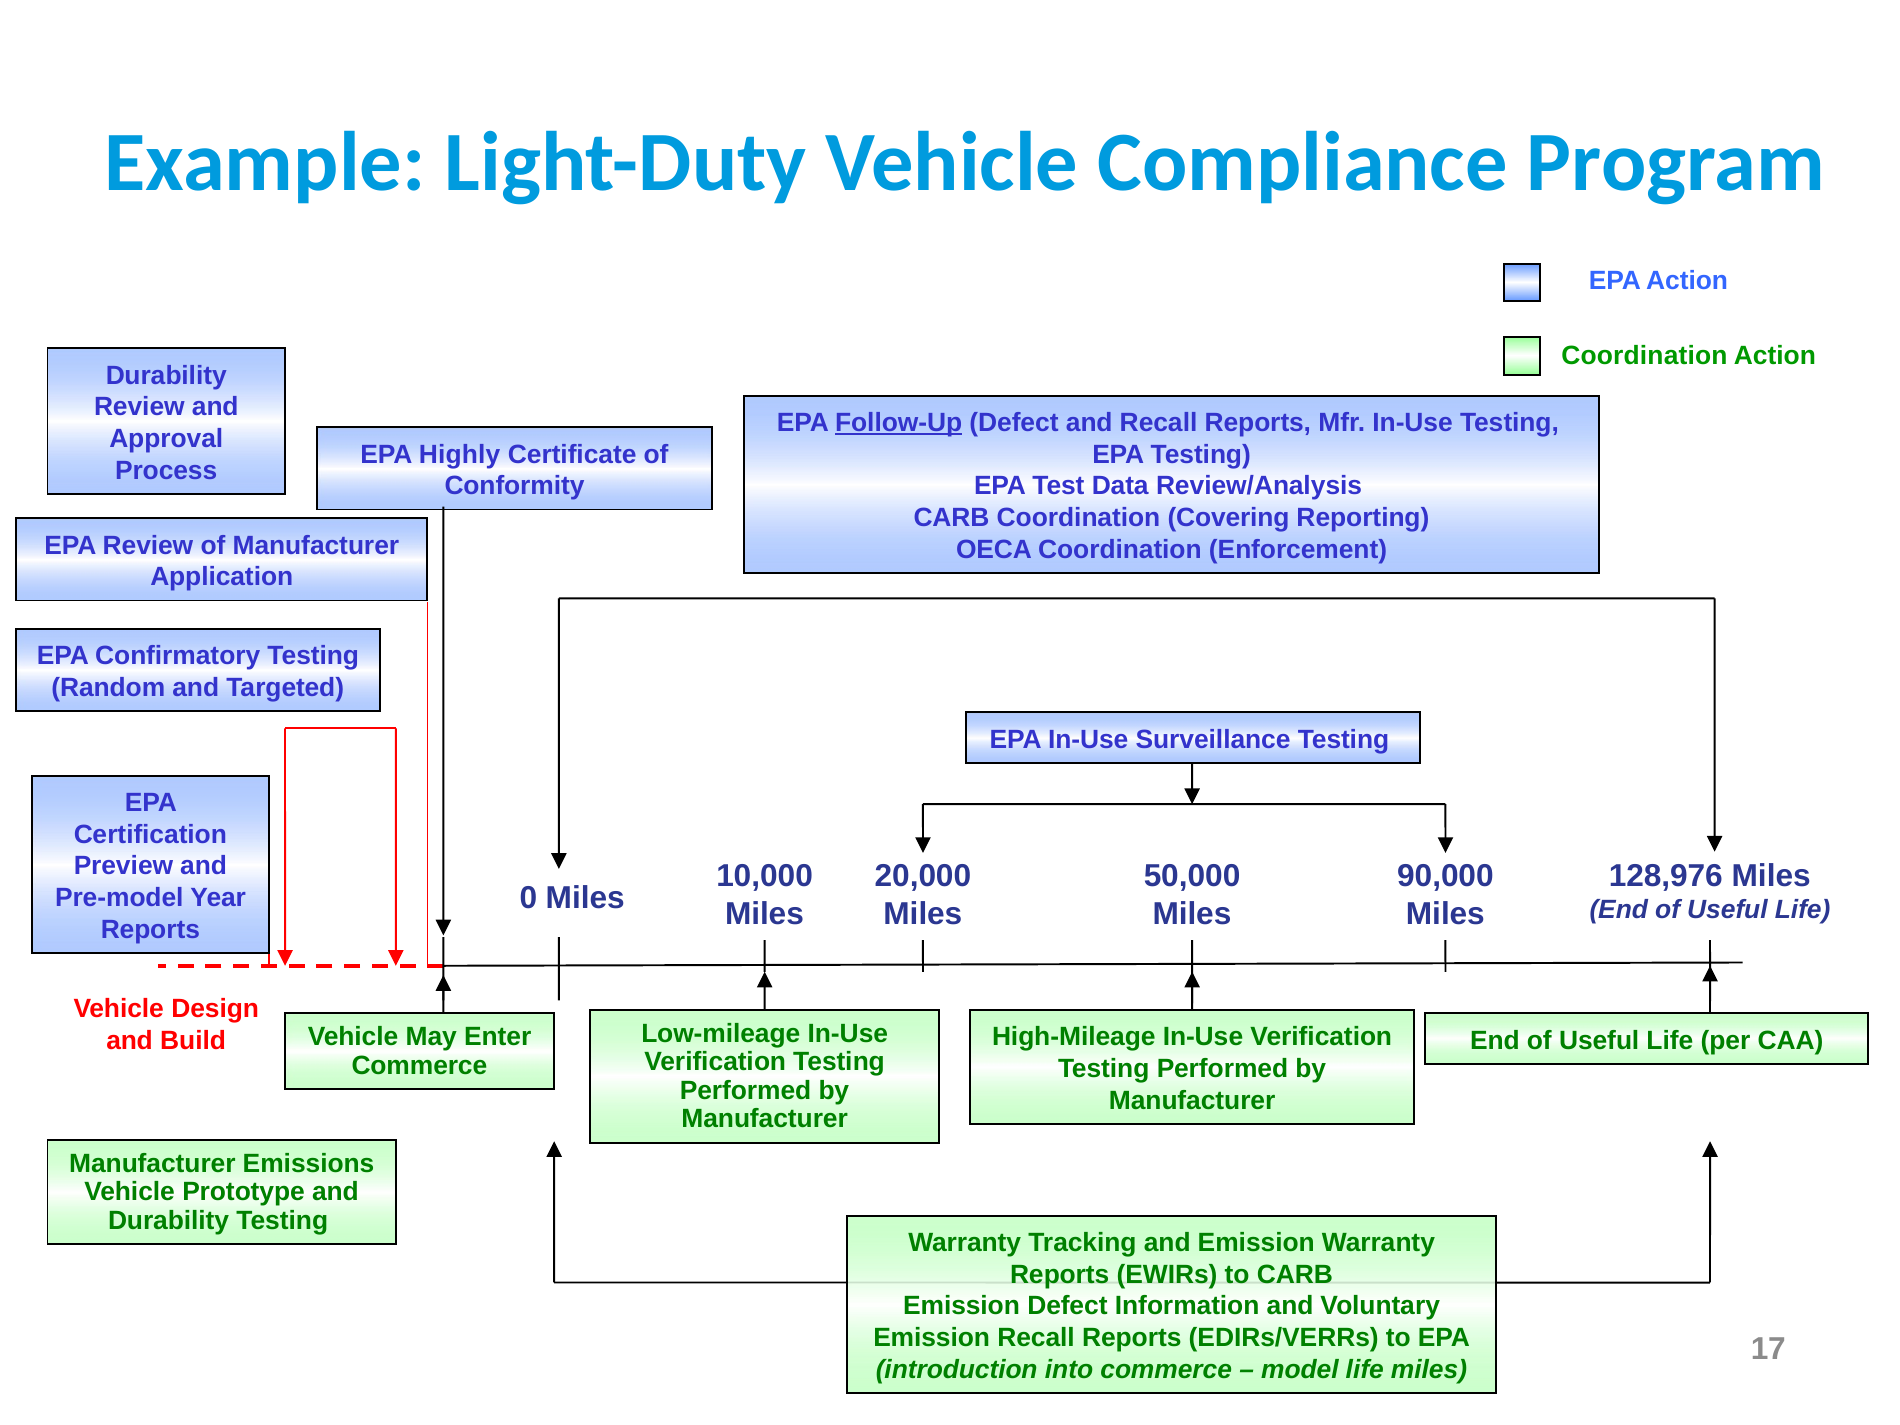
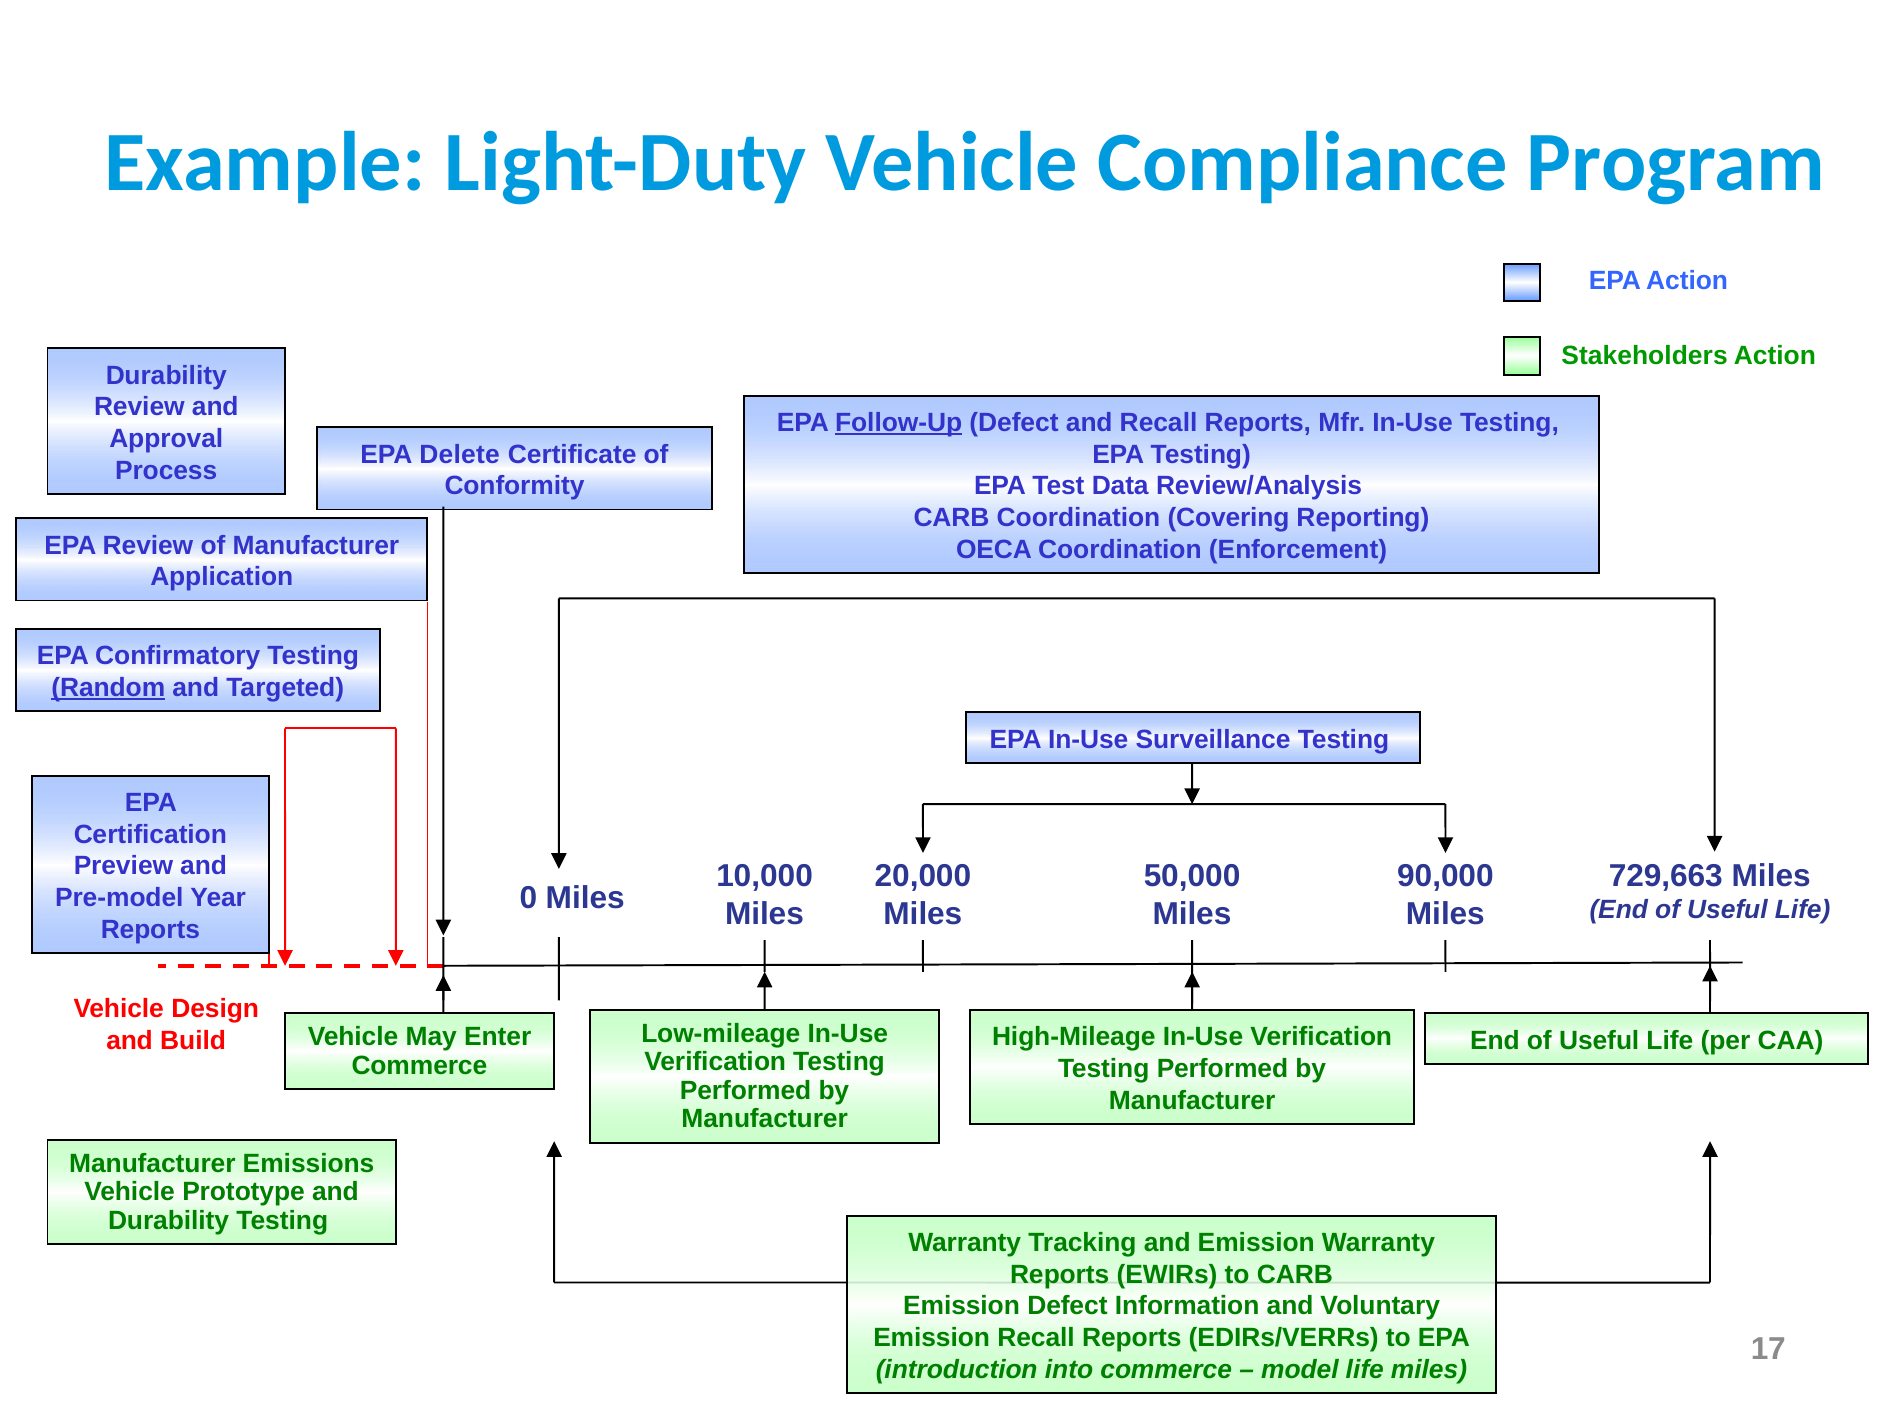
Coordination: Coordination -> Stakeholders (1645, 356)
Highly: Highly -> Delete (460, 454)
Random underline: none -> present (108, 688)
128,976: 128,976 -> 729,663 (1666, 876)
